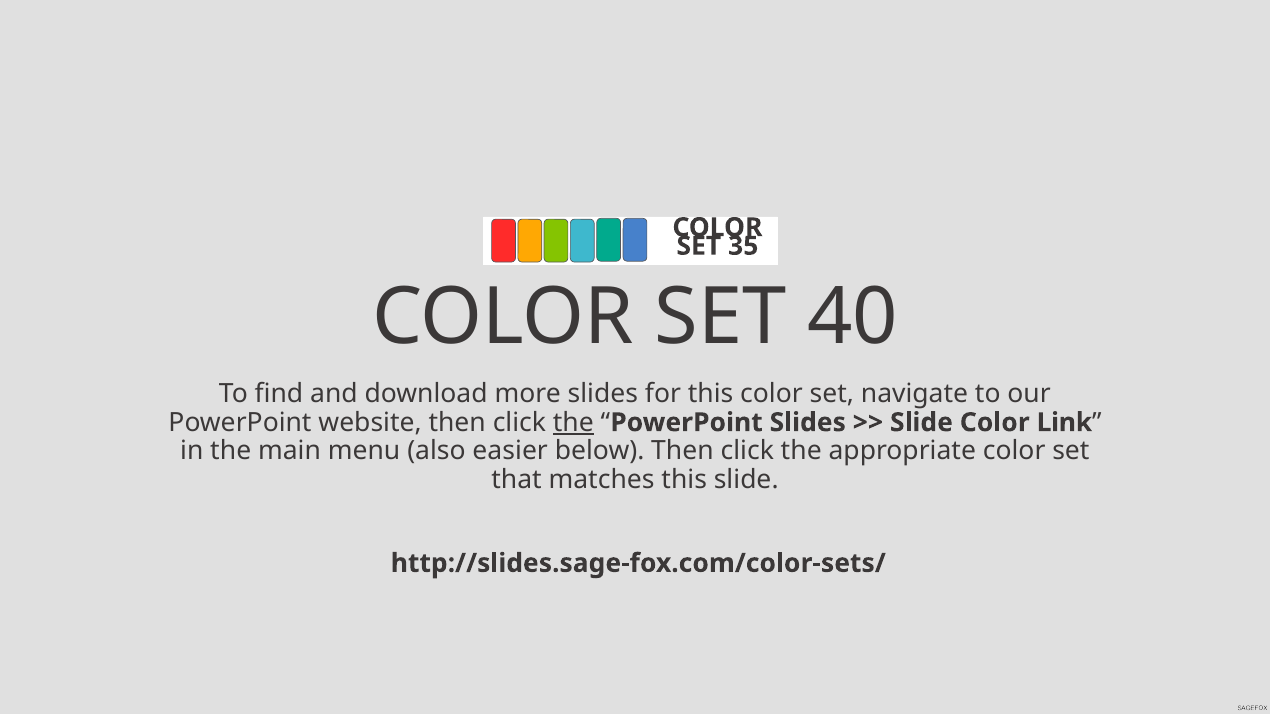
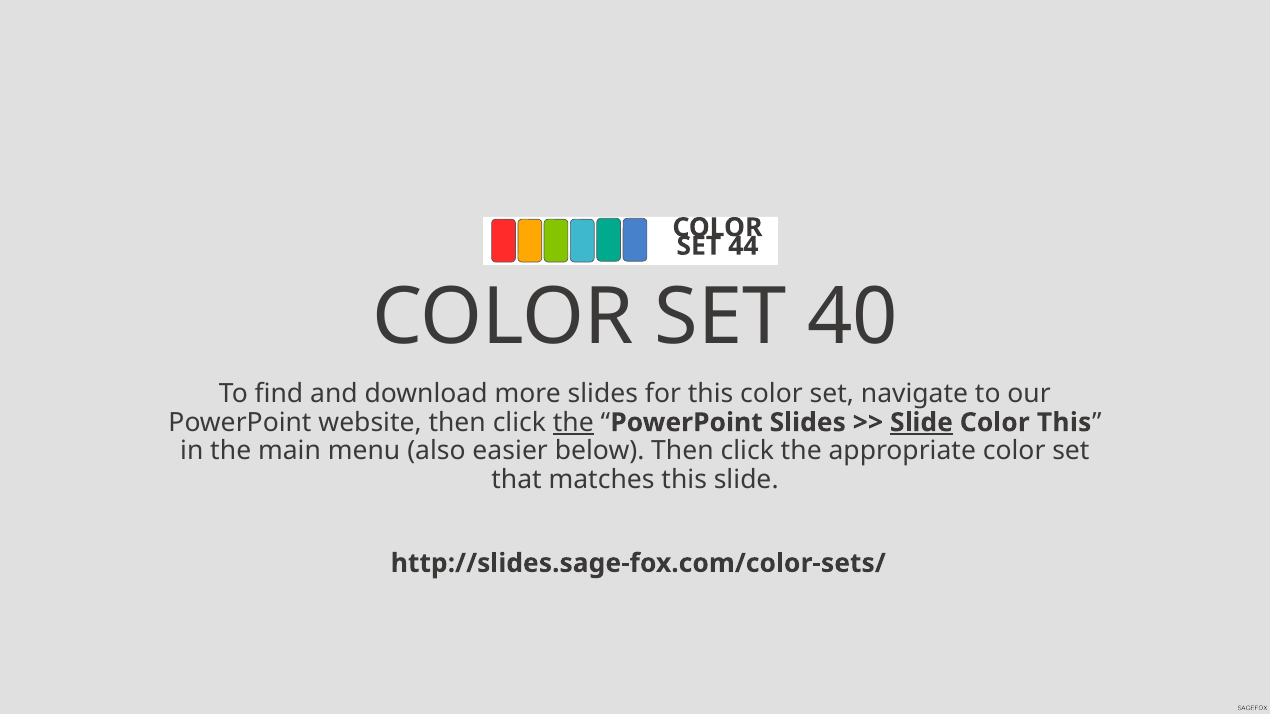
35: 35 -> 44 (743, 246)
Slide underline: none -> present (921, 423)
Color Link: Link -> This (1064, 423)
